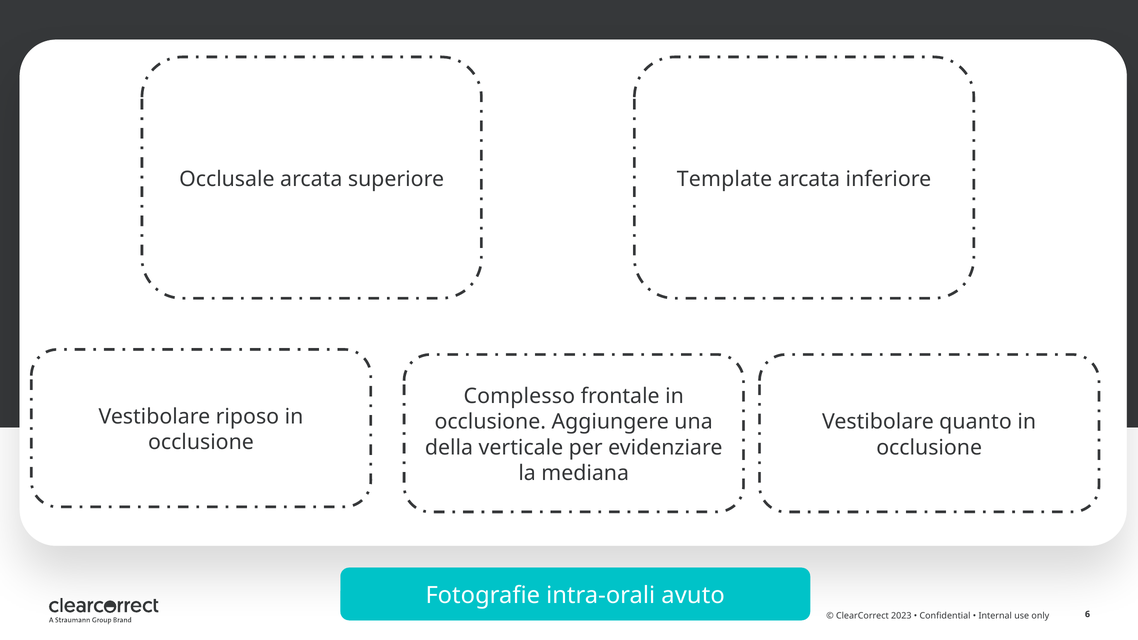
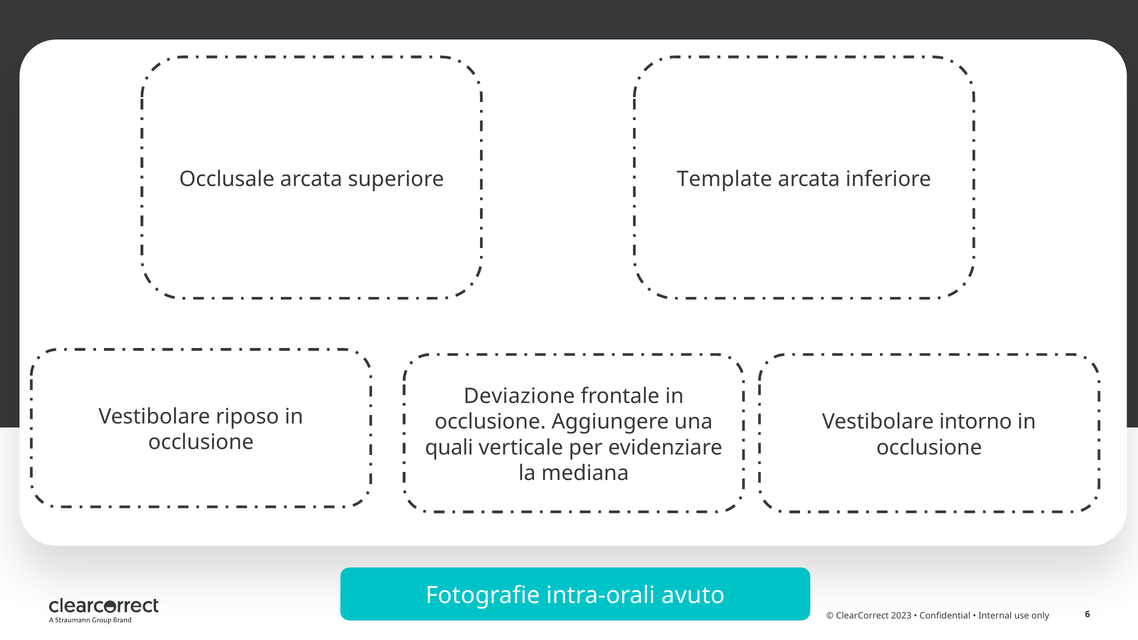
Complesso: Complesso -> Deviazione (519, 396)
quanto: quanto -> intorno (976, 422)
della: della -> quali (449, 448)
